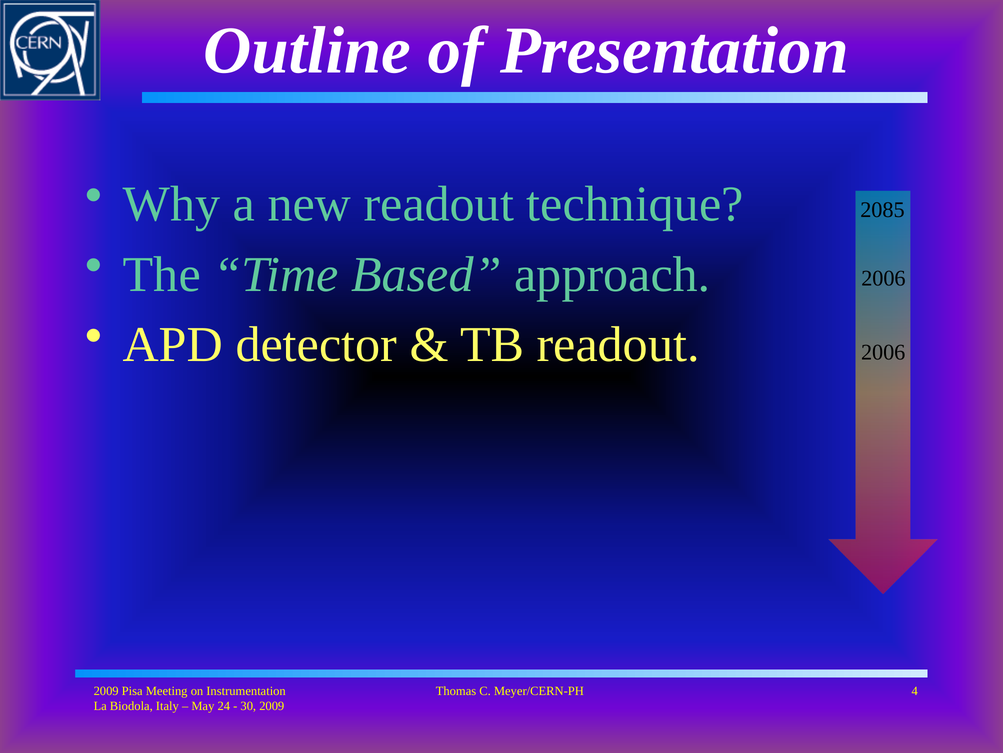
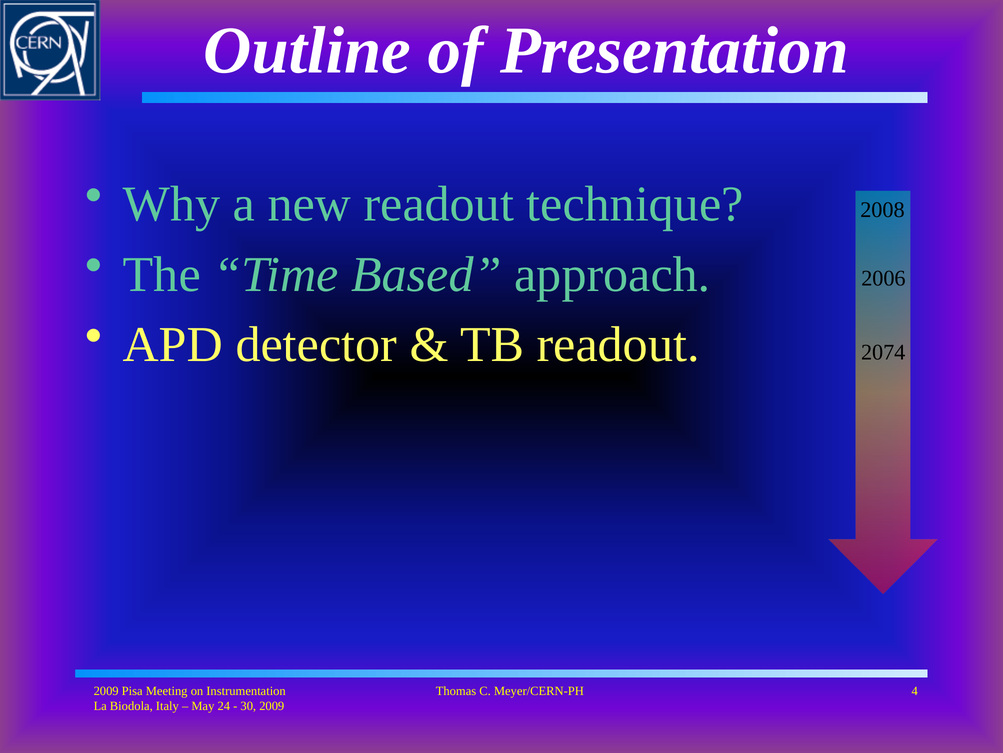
2085: 2085 -> 2008 (882, 210)
2006: 2006 -> 2074 (883, 352)
